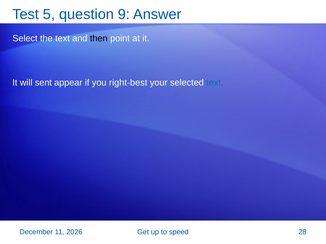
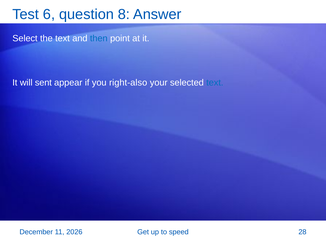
5: 5 -> 6 (49, 14)
9: 9 -> 8 (124, 14)
then colour: black -> blue (99, 38)
right-best: right-best -> right-also (128, 83)
